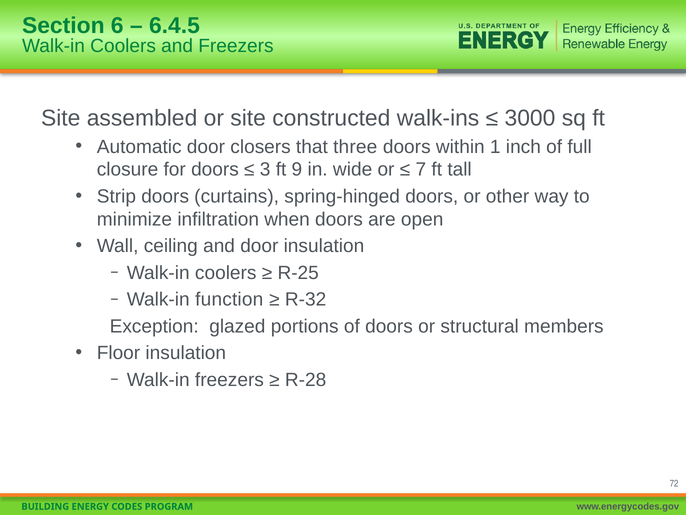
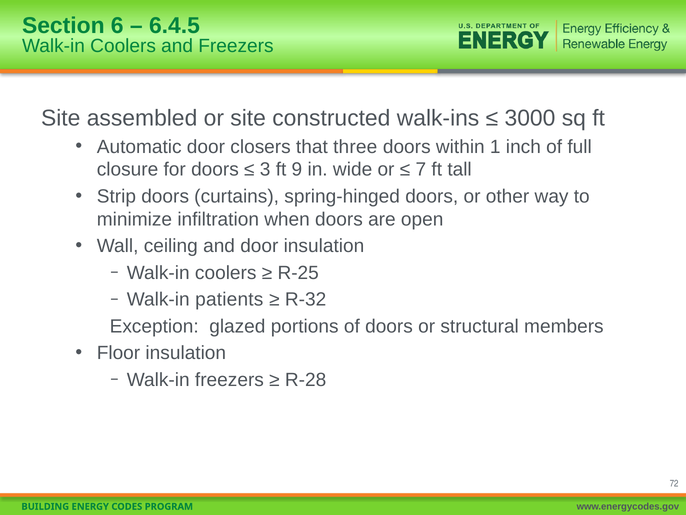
function: function -> patients (229, 299)
